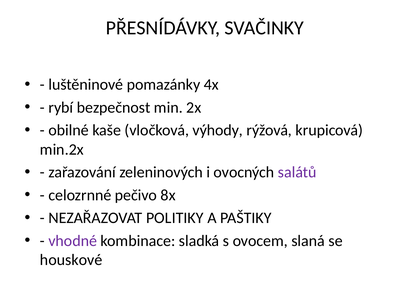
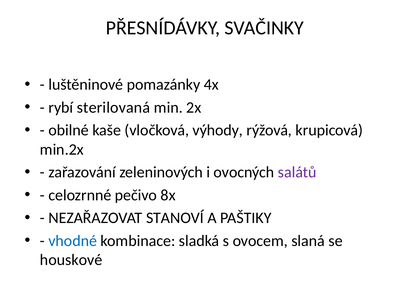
bezpečnost: bezpečnost -> sterilovaná (114, 107)
POLITIKY: POLITIKY -> STANOVÍ (175, 218)
vhodné colour: purple -> blue (73, 240)
